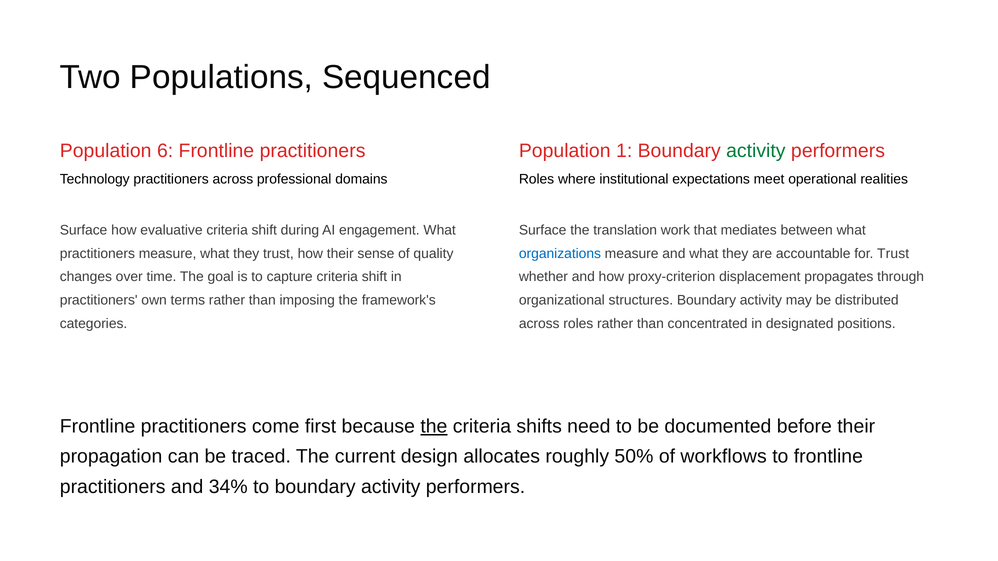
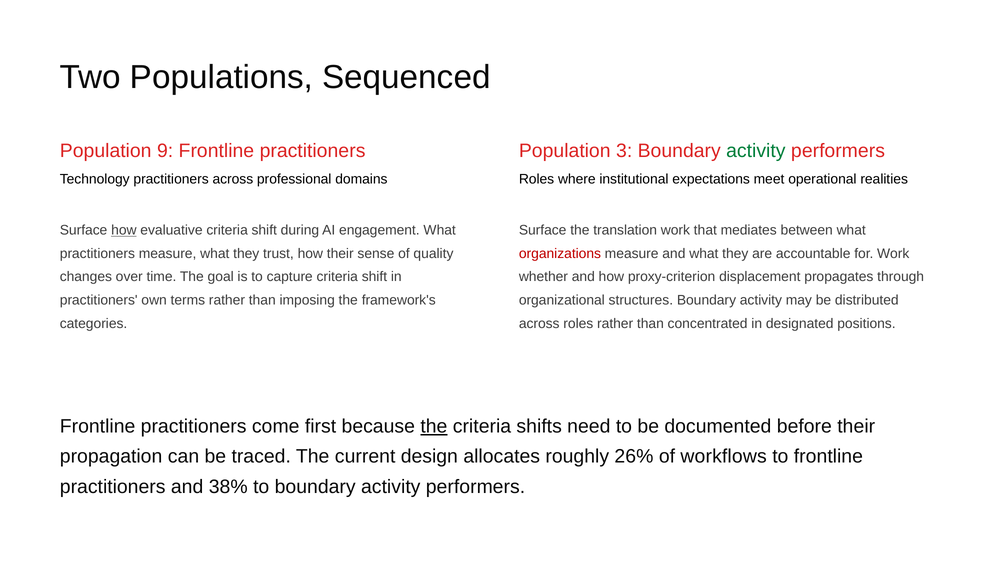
6: 6 -> 9 (165, 151)
1: 1 -> 3 (624, 151)
how underline: none -> present (124, 230)
organizations colour: blue -> red (560, 254)
for Trust: Trust -> Work (893, 254)
50%: 50% -> 26% (634, 457)
34%: 34% -> 38% (228, 487)
